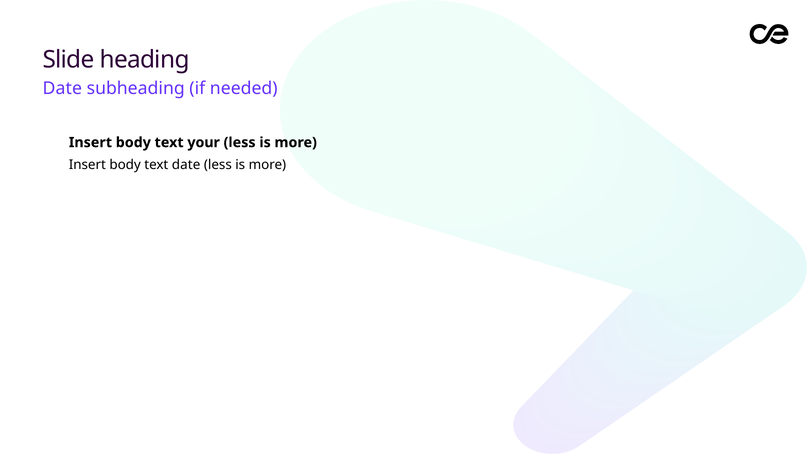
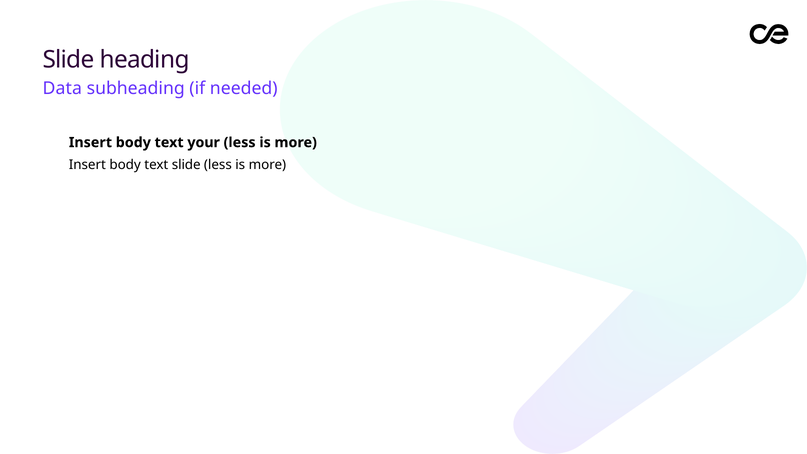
Date: Date -> Data (62, 88)
text date: date -> slide (186, 165)
